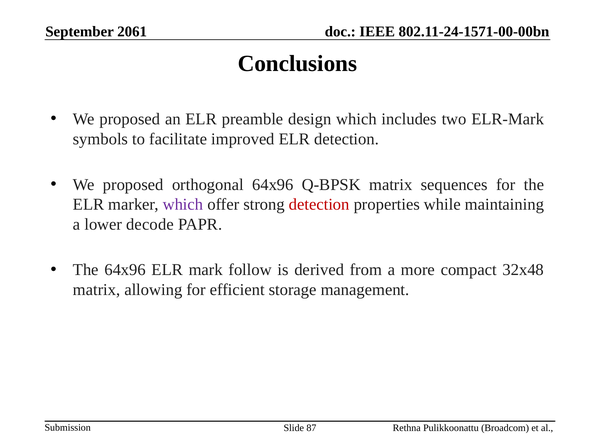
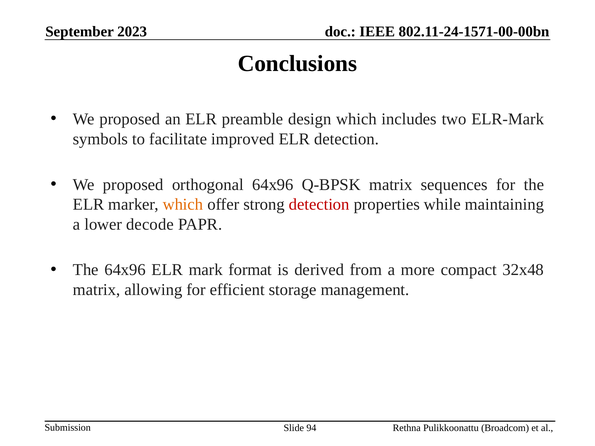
2061: 2061 -> 2023 (132, 32)
which colour: purple -> orange (183, 205)
follow: follow -> format (250, 270)
87: 87 -> 94 (311, 428)
